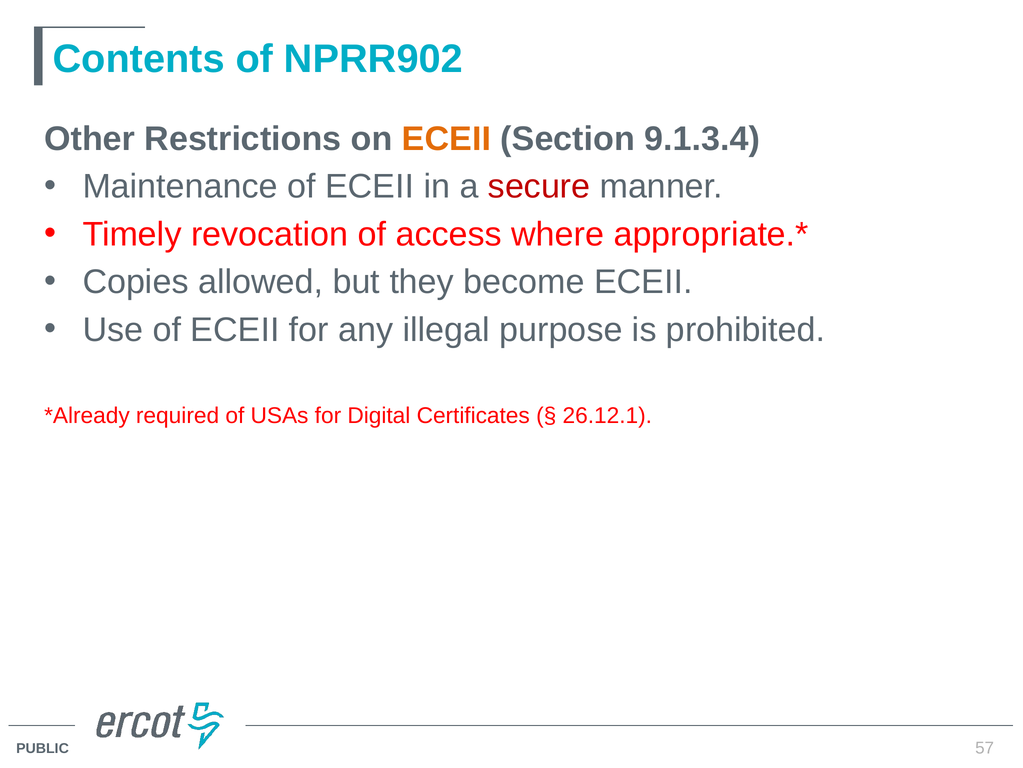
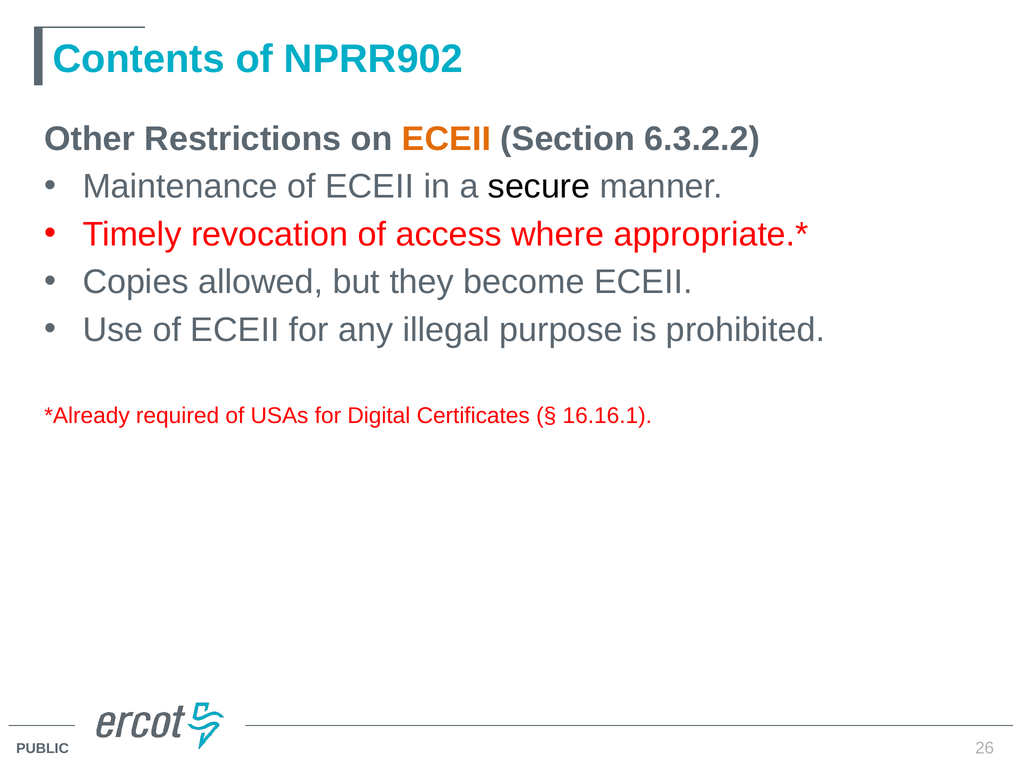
9.1.3.4: 9.1.3.4 -> 6.3.2.2 (702, 139)
secure colour: red -> black (539, 186)
26.12.1: 26.12.1 -> 16.16.1 (607, 415)
57: 57 -> 26 (985, 748)
